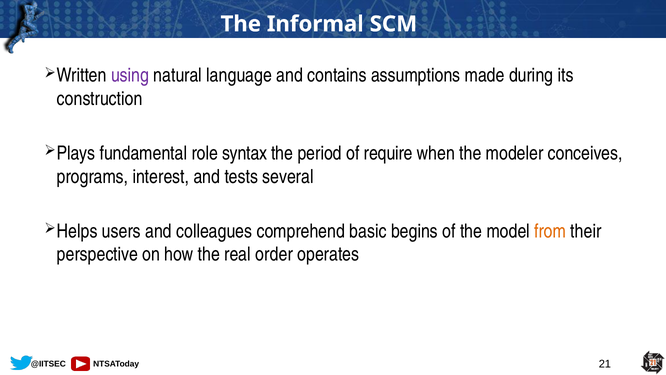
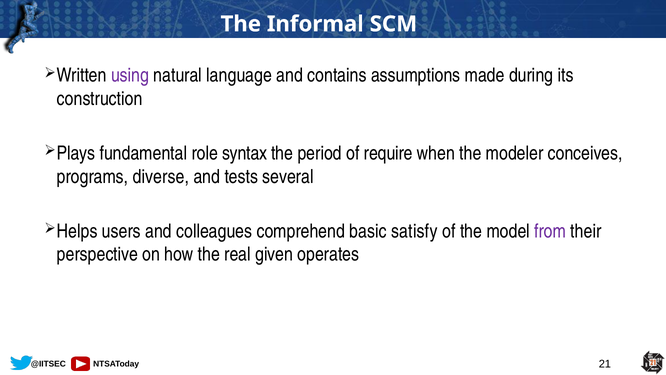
interest: interest -> diverse (161, 177)
begins: begins -> satisfy (414, 231)
from colour: orange -> purple (550, 231)
order: order -> given (274, 254)
